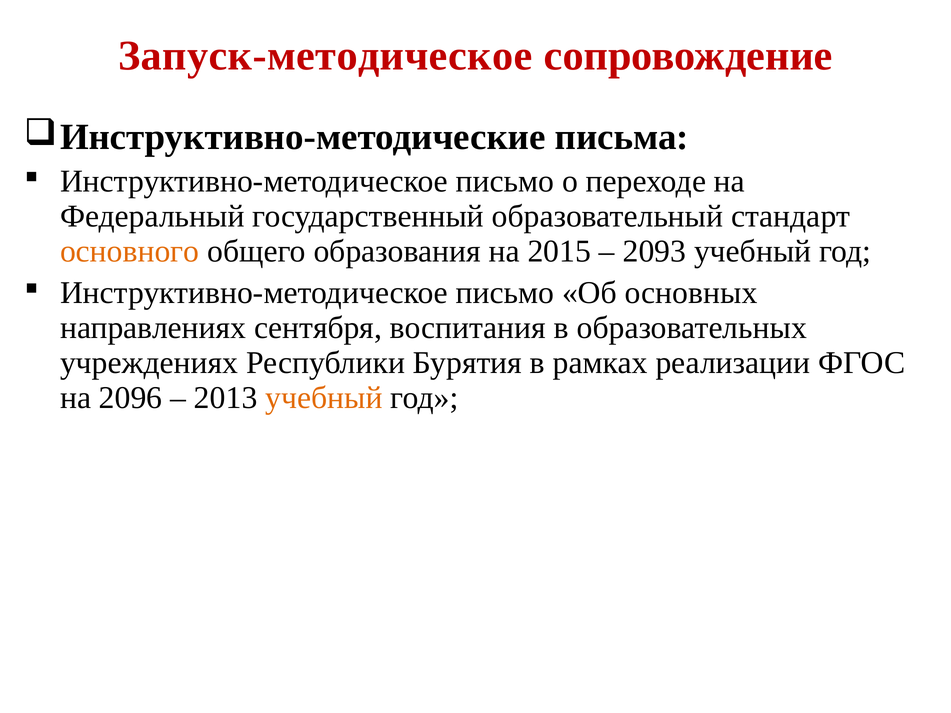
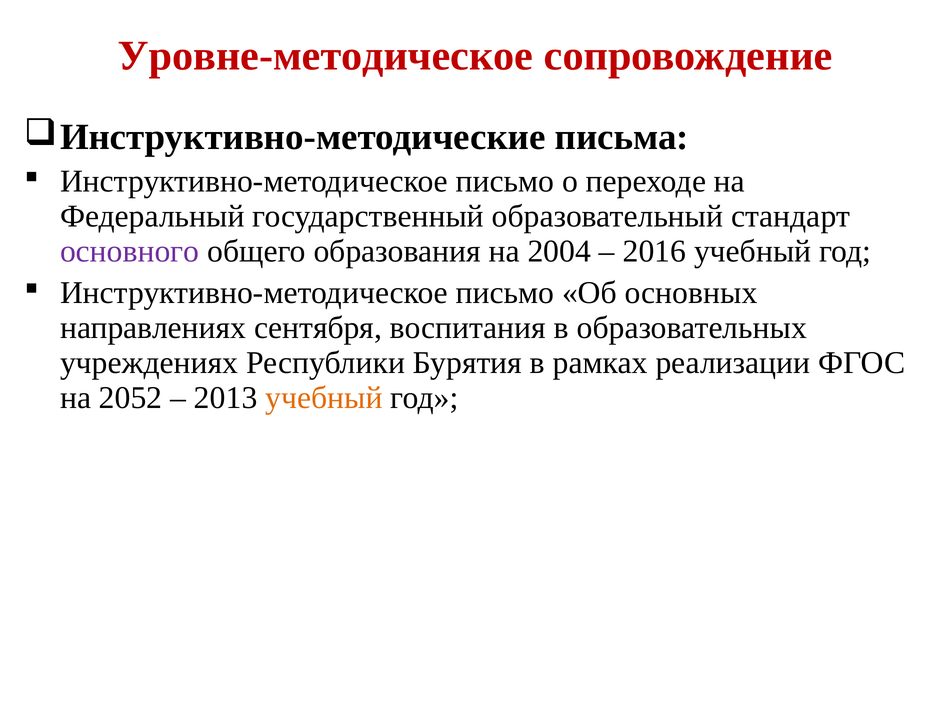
Запуск-методическое: Запуск-методическое -> Уровне-методическое (325, 56)
основного colour: orange -> purple (130, 251)
2015: 2015 -> 2004 (559, 251)
2093: 2093 -> 2016 (654, 251)
2096: 2096 -> 2052 (131, 398)
